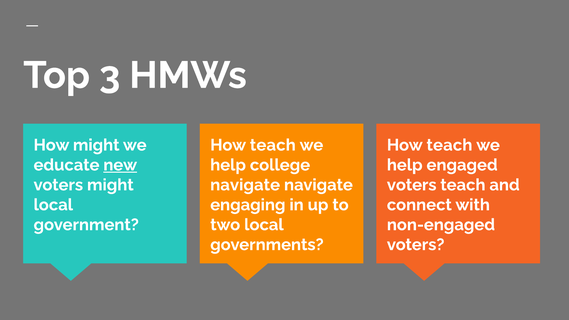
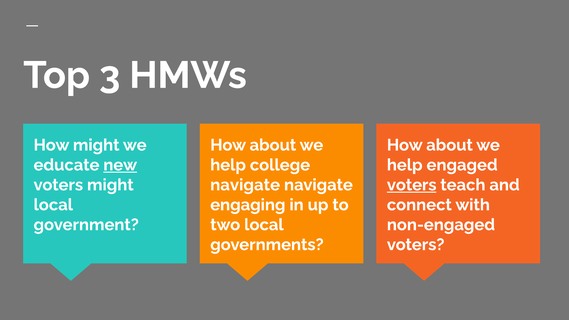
teach: teach -> about (273, 145)
teach: teach -> about (450, 145)
voters underline: none -> present (412, 185)
